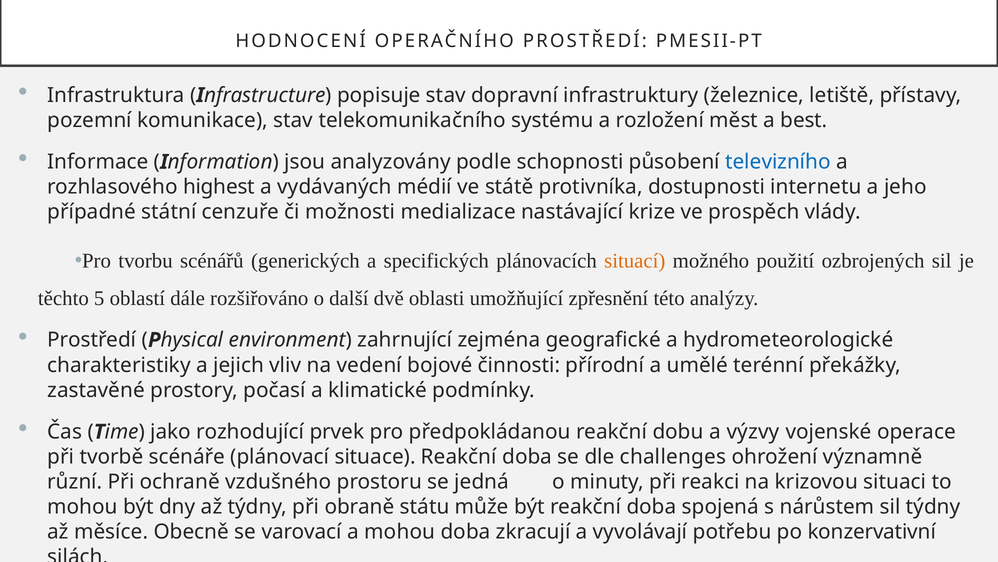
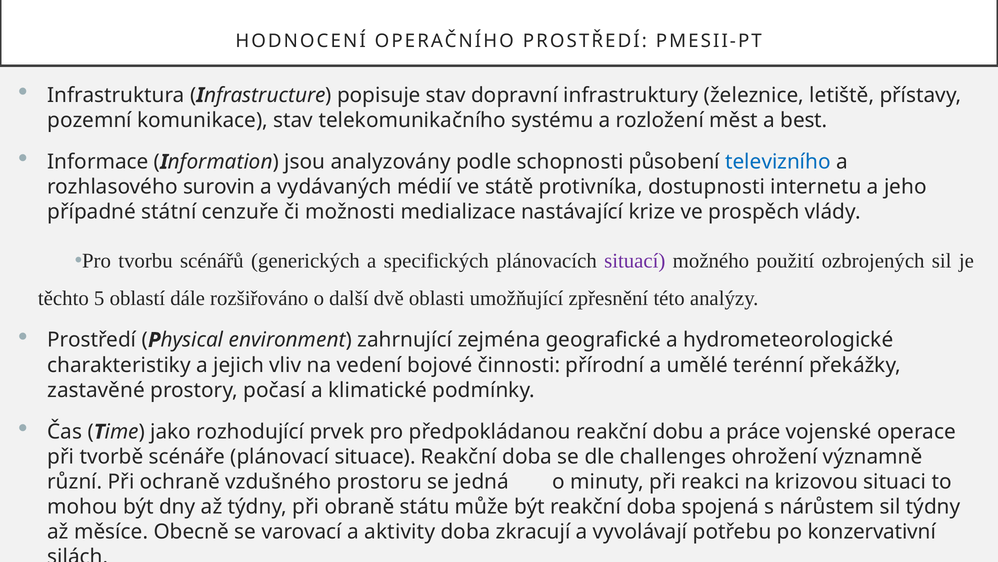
highest: highest -> surovin (219, 187)
situací colour: orange -> purple (635, 261)
výzvy: výzvy -> práce (753, 431)
a mohou: mohou -> aktivity (400, 531)
